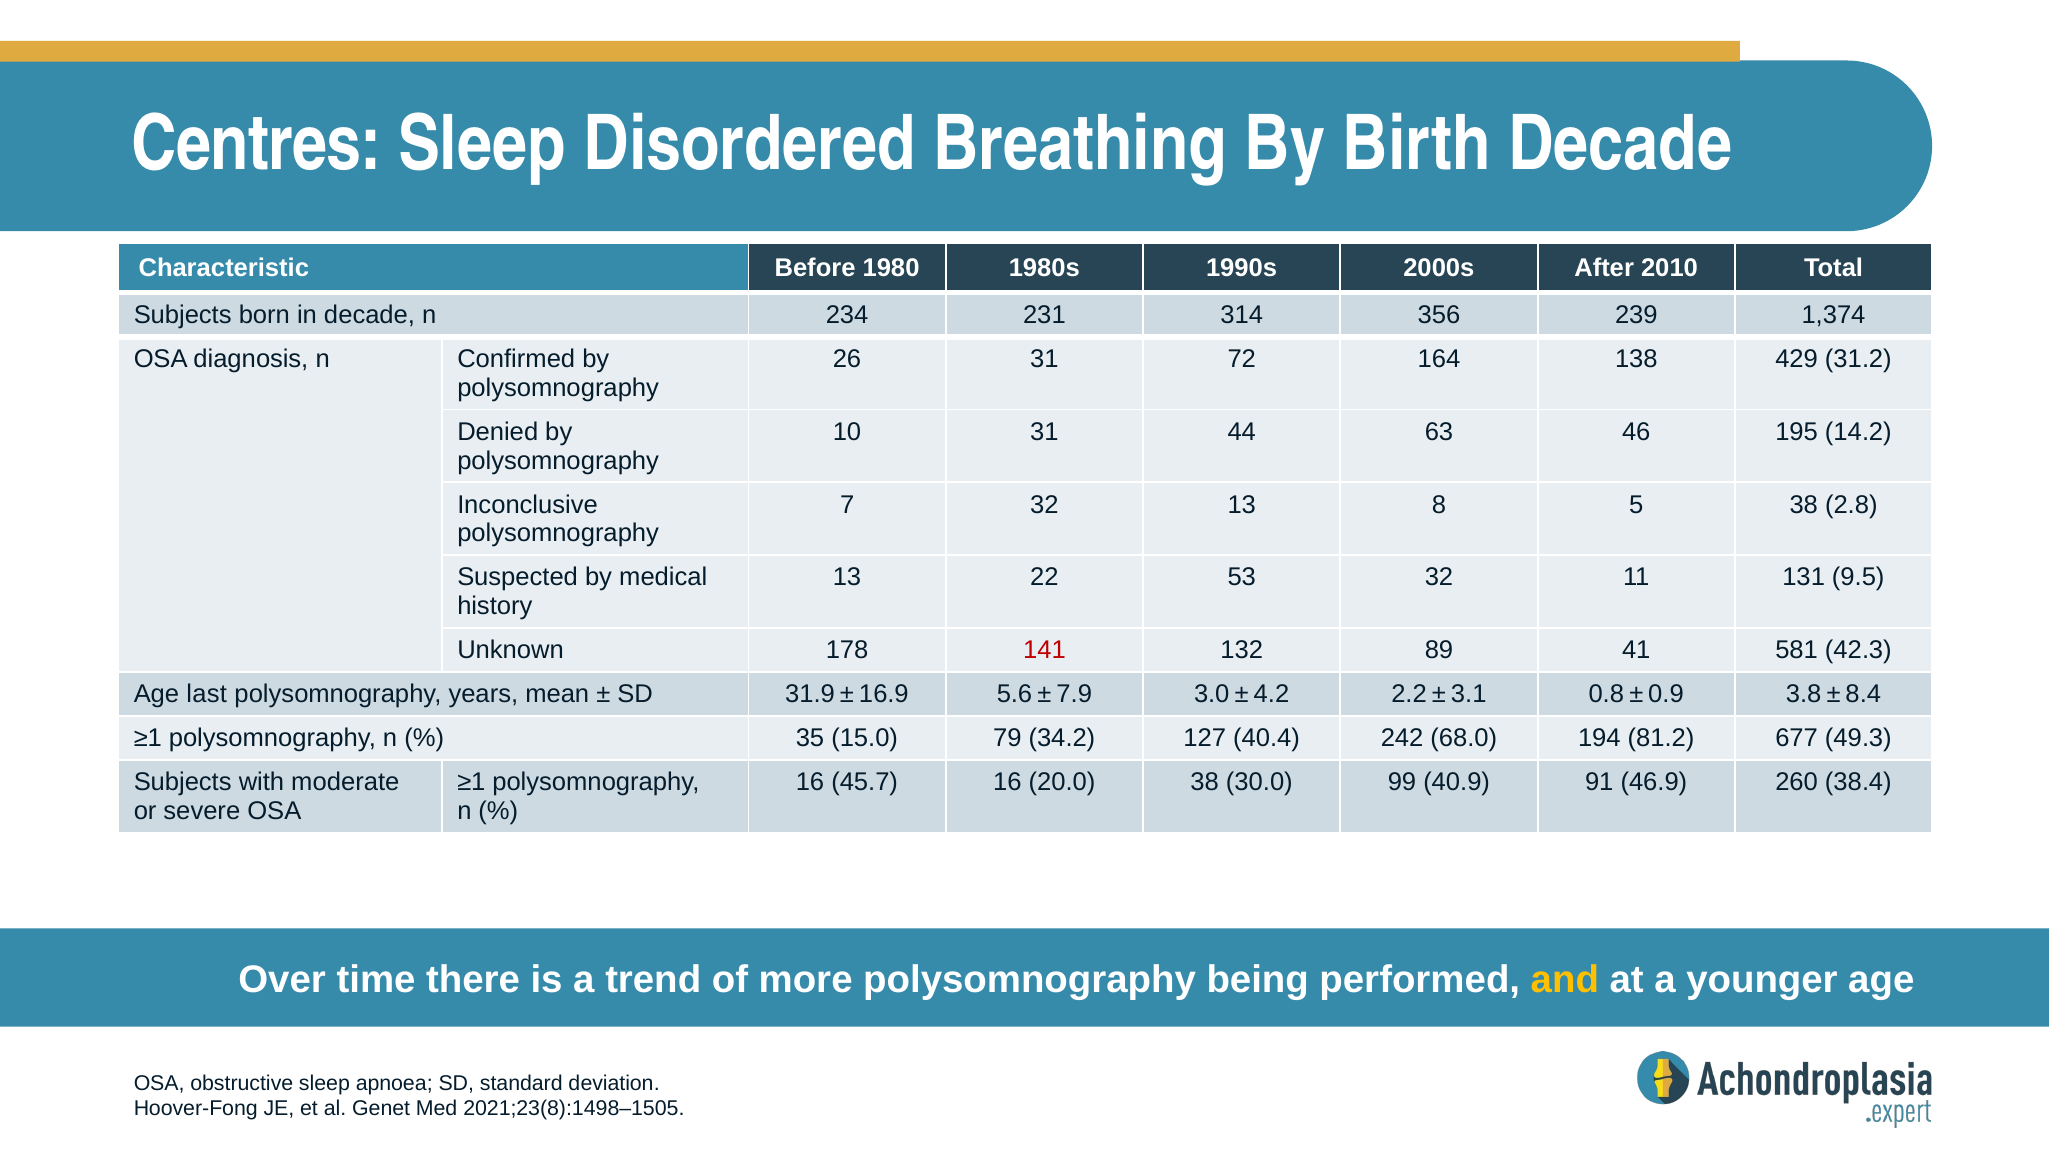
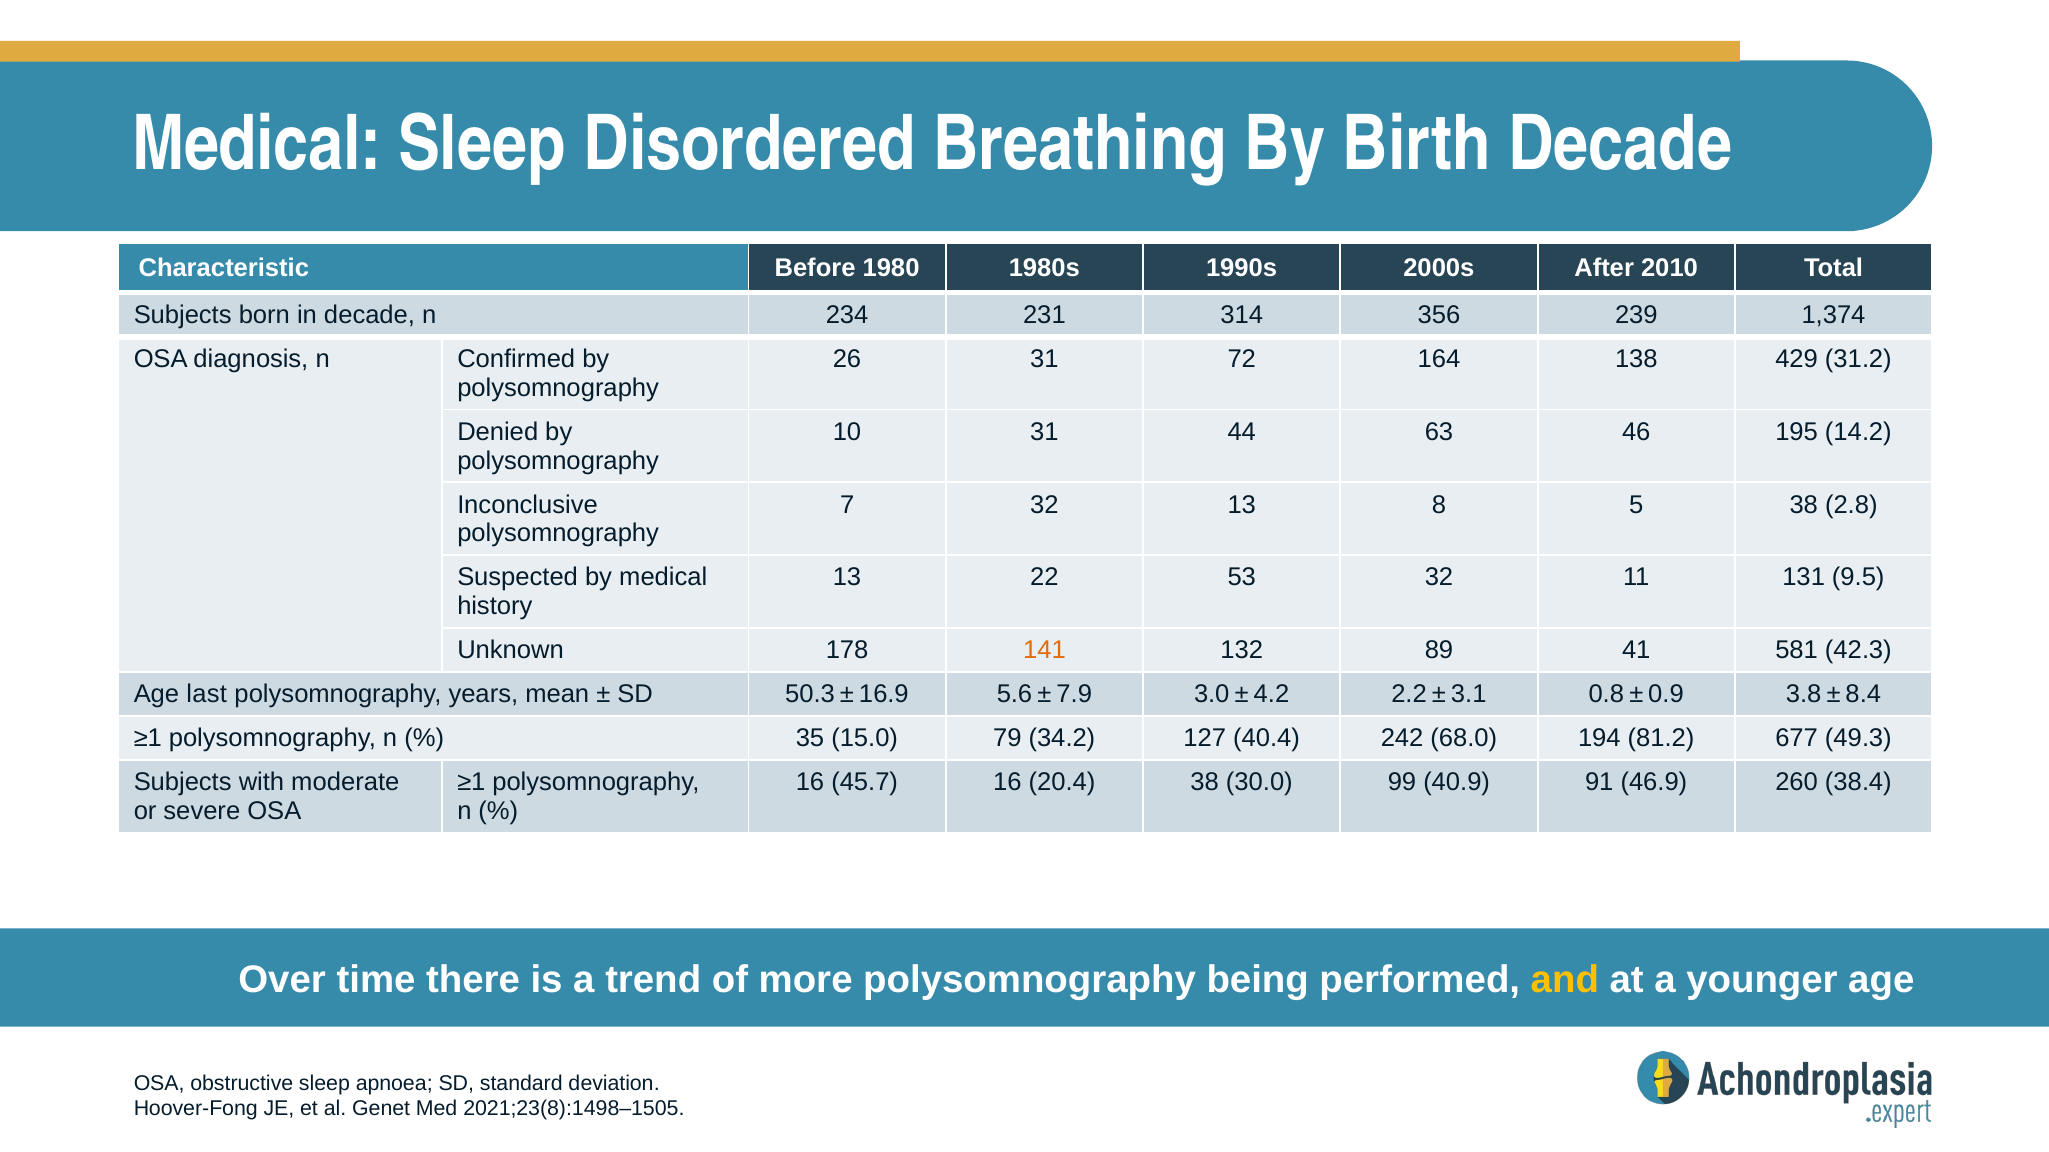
Centres: Centres -> Medical (257, 145)
141 colour: red -> orange (1044, 651)
31.9: 31.9 -> 50.3 (810, 695)
20.0: 20.0 -> 20.4 (1062, 783)
